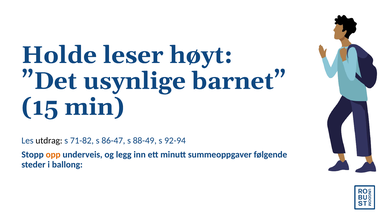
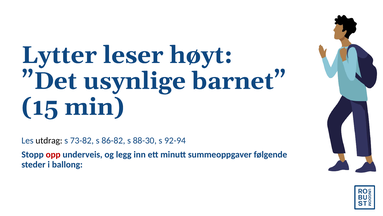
Holde: Holde -> Lytter (59, 55)
71-82: 71-82 -> 73-82 (82, 140)
86-47: 86-47 -> 86-82 (113, 140)
88-49: 88-49 -> 88-30 (145, 140)
opp colour: orange -> red (53, 154)
